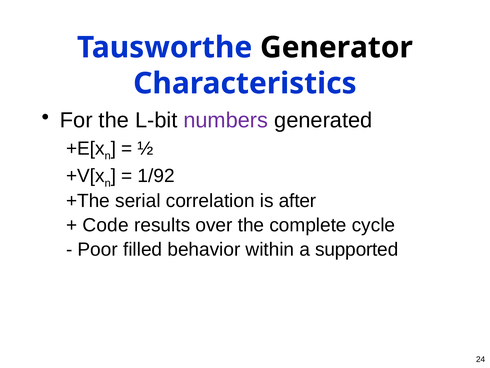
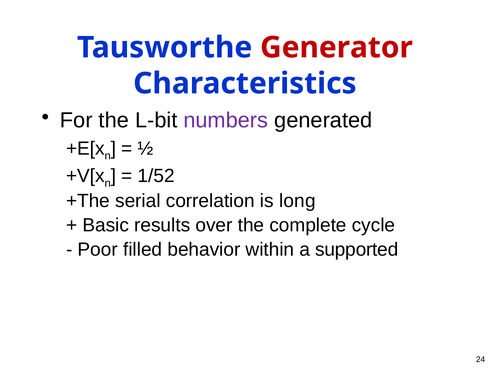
Generator colour: black -> red (336, 47)
1/92: 1/92 -> 1/52 (156, 176)
after: after -> long (297, 201)
Code: Code -> Basic (106, 225)
